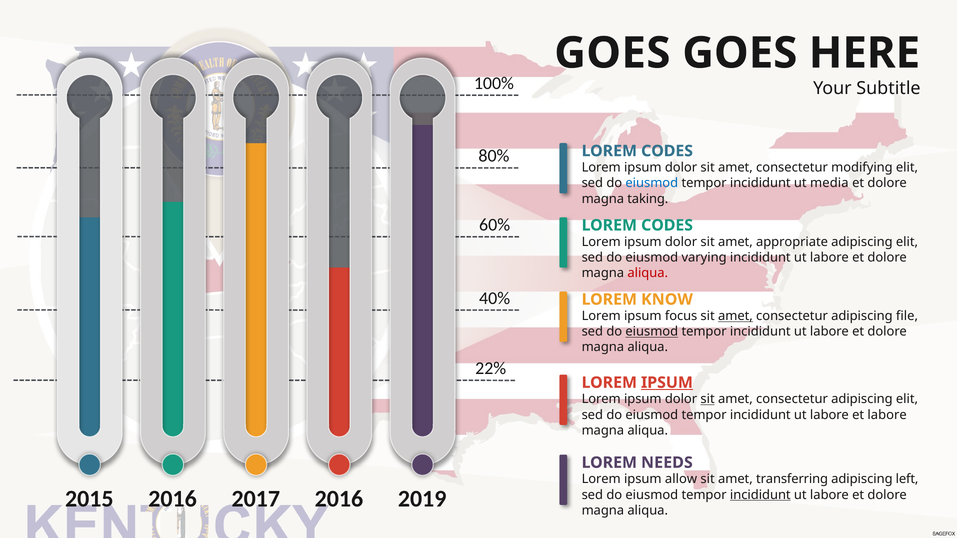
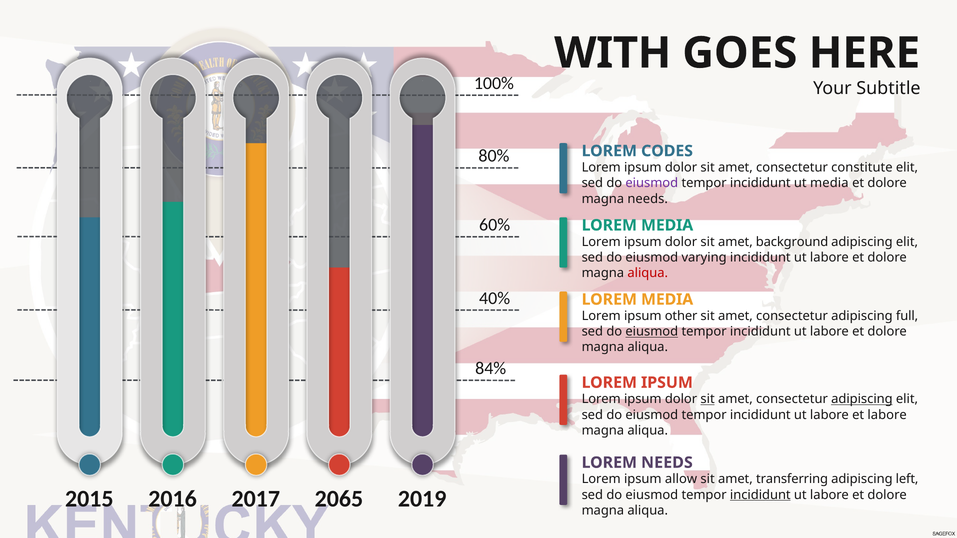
GOES: GOES -> WITH (613, 53)
modifying: modifying -> constitute (862, 168)
eiusmod colour: blue -> purple (652, 183)
magna taking: taking -> needs (648, 199)
CODES: CODES -> MEDIA (667, 225)
appropriate: appropriate -> background (792, 242)
KNOW: KNOW -> MEDIA (667, 300)
focus: focus -> other (681, 316)
amet underline: present -> none (735, 316)
file: file -> full (907, 316)
22%: 22% -> 84% (491, 369)
IPSUM underline: present -> none (667, 383)
adipiscing underline: none -> present (862, 399)
2017 2016: 2016 -> 2065 (339, 499)
